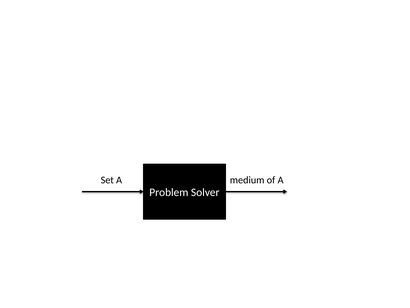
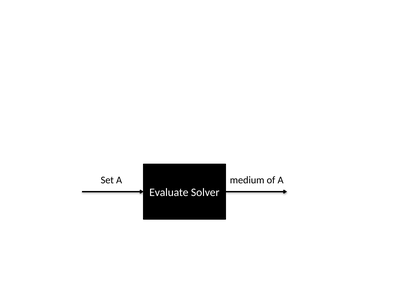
Problem: Problem -> Evaluate (169, 192)
